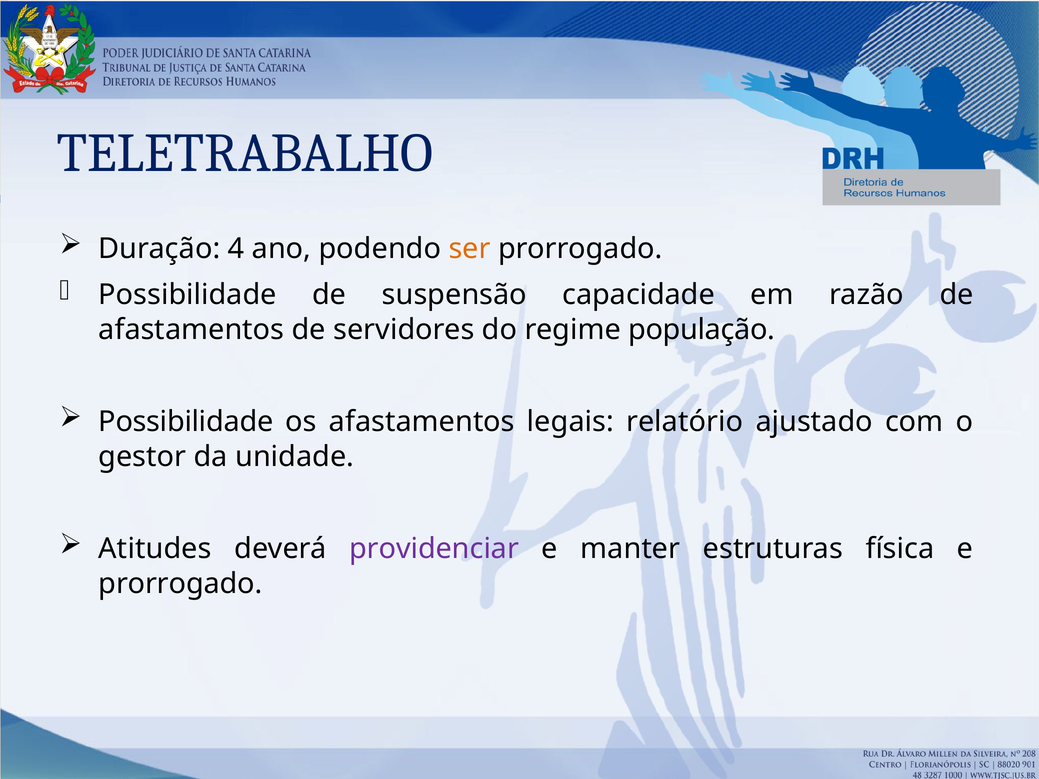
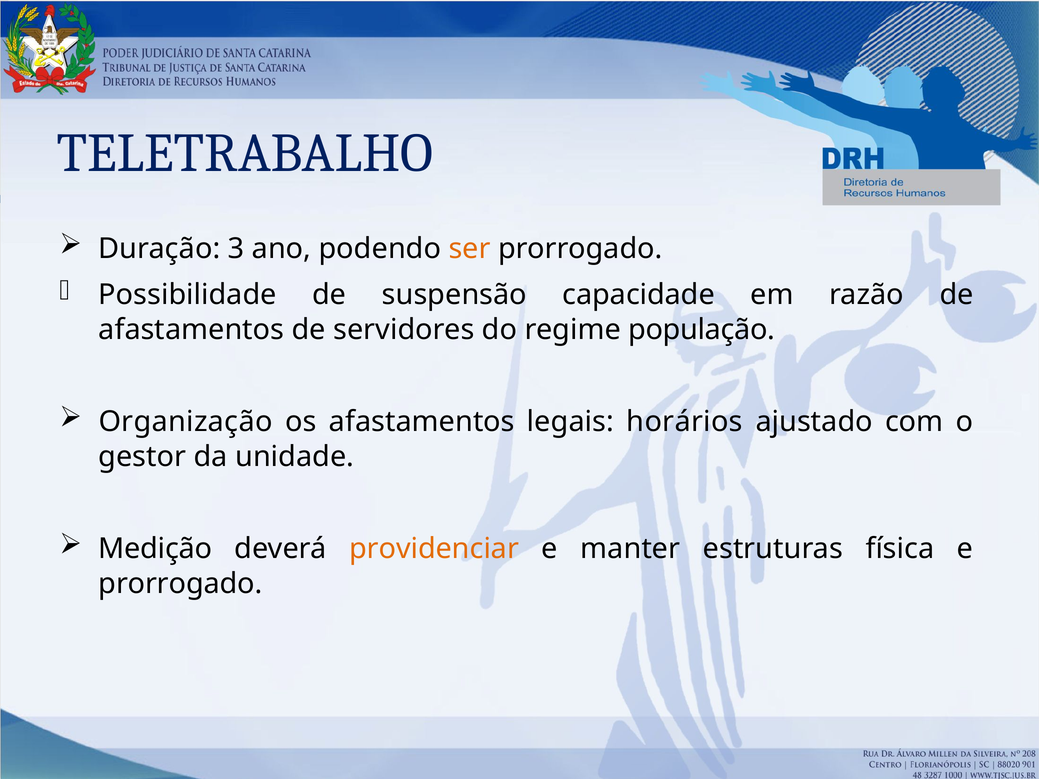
4: 4 -> 3 (236, 249)
Possibilidade: Possibilidade -> Organização (186, 422)
relatório: relatório -> horários (685, 422)
Atitudes: Atitudes -> Medição (155, 549)
providenciar colour: purple -> orange (434, 549)
